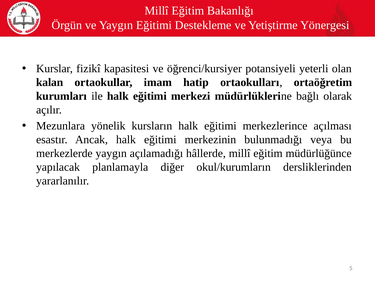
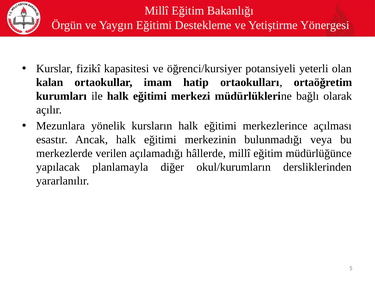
merkezlerde yaygın: yaygın -> verilen (111, 154)
